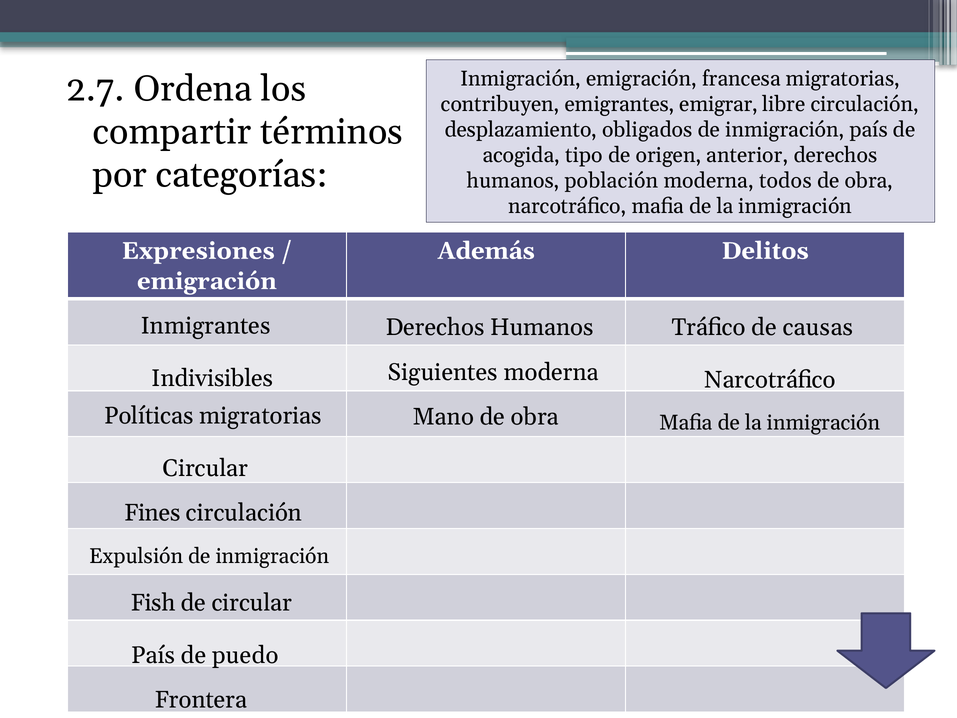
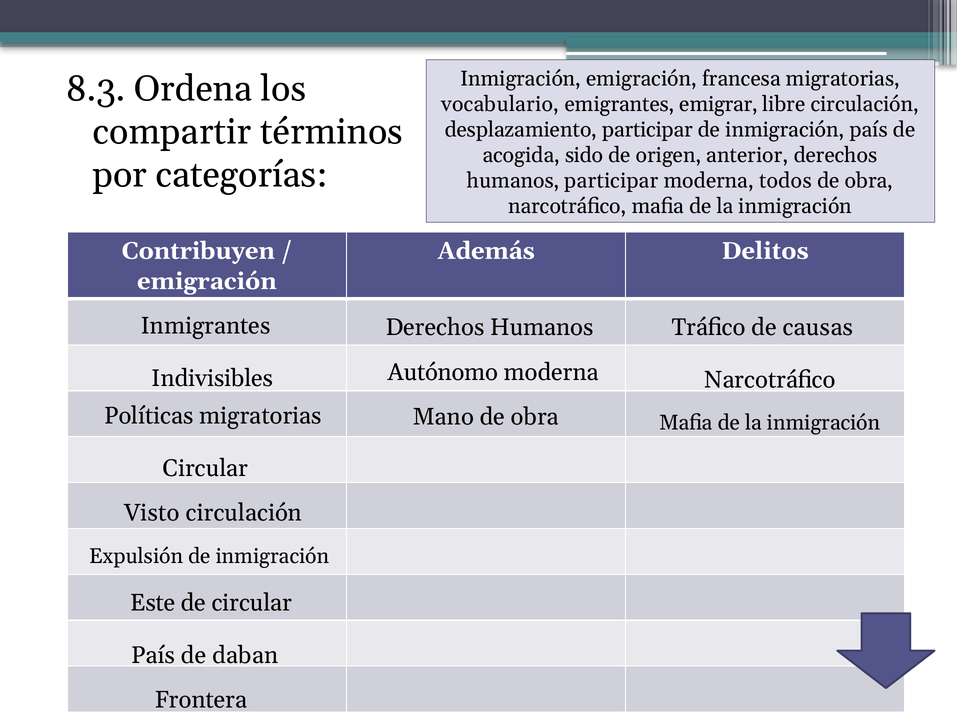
2.7: 2.7 -> 8.3 (96, 89)
contribuyen: contribuyen -> vocabulario (500, 104)
desplazamiento obligados: obligados -> participar (648, 130)
tipo: tipo -> sido (584, 155)
humanos población: población -> participar (611, 181)
Expresiones: Expresiones -> Contribuyen (198, 251)
Siguientes: Siguientes -> Autónomo (443, 372)
Fines: Fines -> Visto (152, 513)
Fish: Fish -> Este (153, 603)
puedo: puedo -> daban (245, 655)
